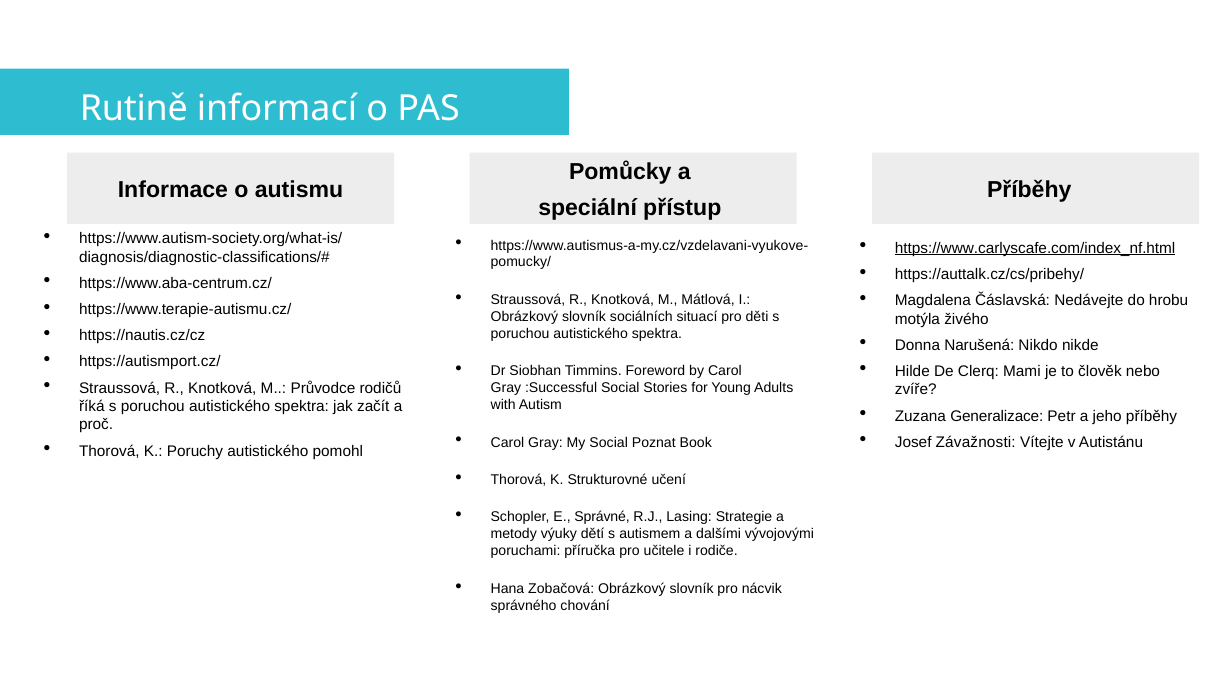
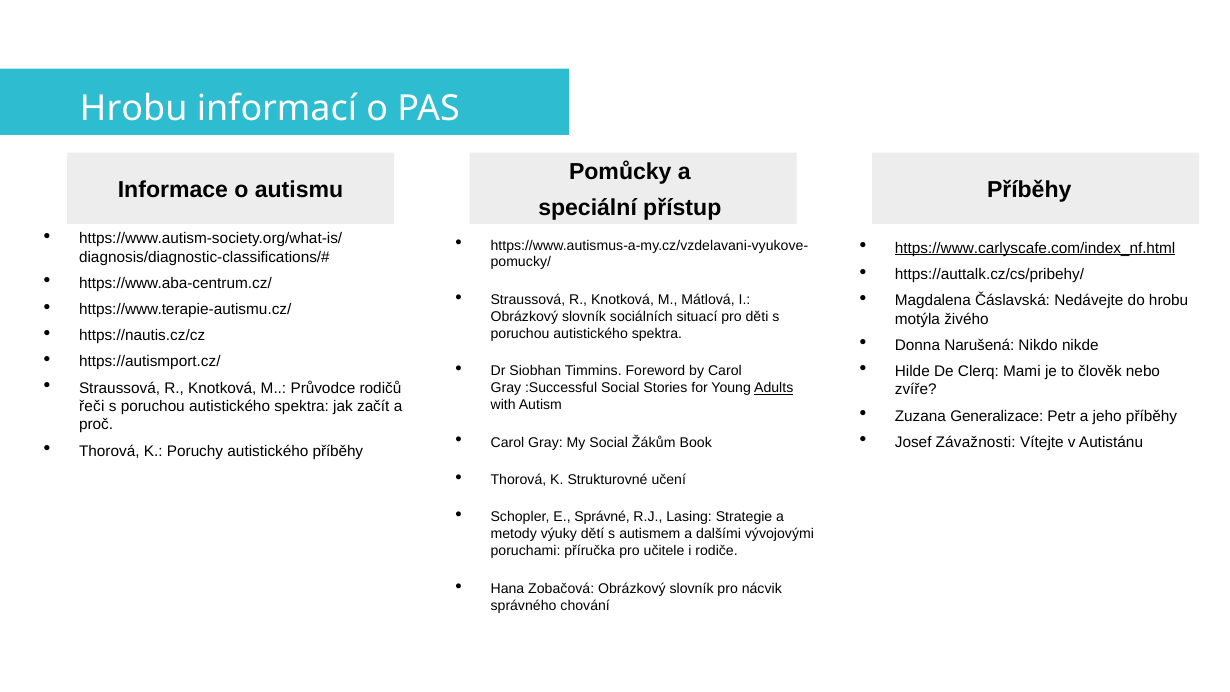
Rutině: Rutině -> Hrobu (134, 109)
Adults underline: none -> present (774, 388)
říká: říká -> řeči (92, 406)
Poznat: Poznat -> Žákům (654, 442)
autistického pomohl: pomohl -> příběhy (338, 451)
